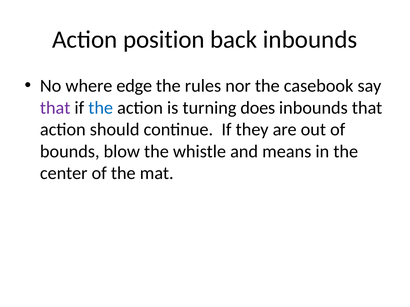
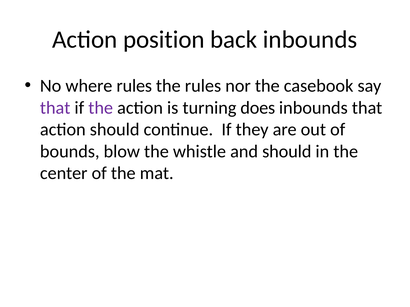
where edge: edge -> rules (134, 86)
the colour: blue -> purple (101, 108)
and means: means -> should (287, 152)
